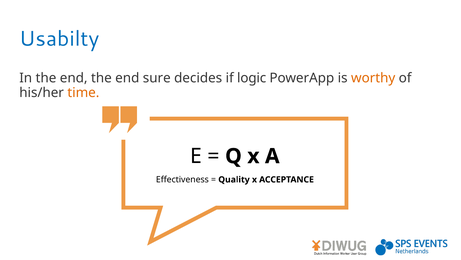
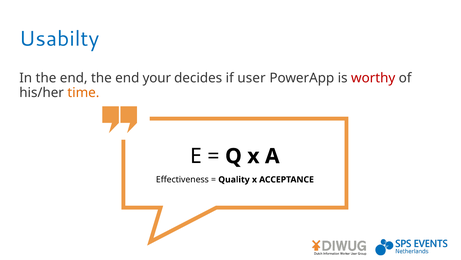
sure: sure -> your (157, 78)
logic: logic -> user (251, 78)
worthy colour: orange -> red (373, 78)
